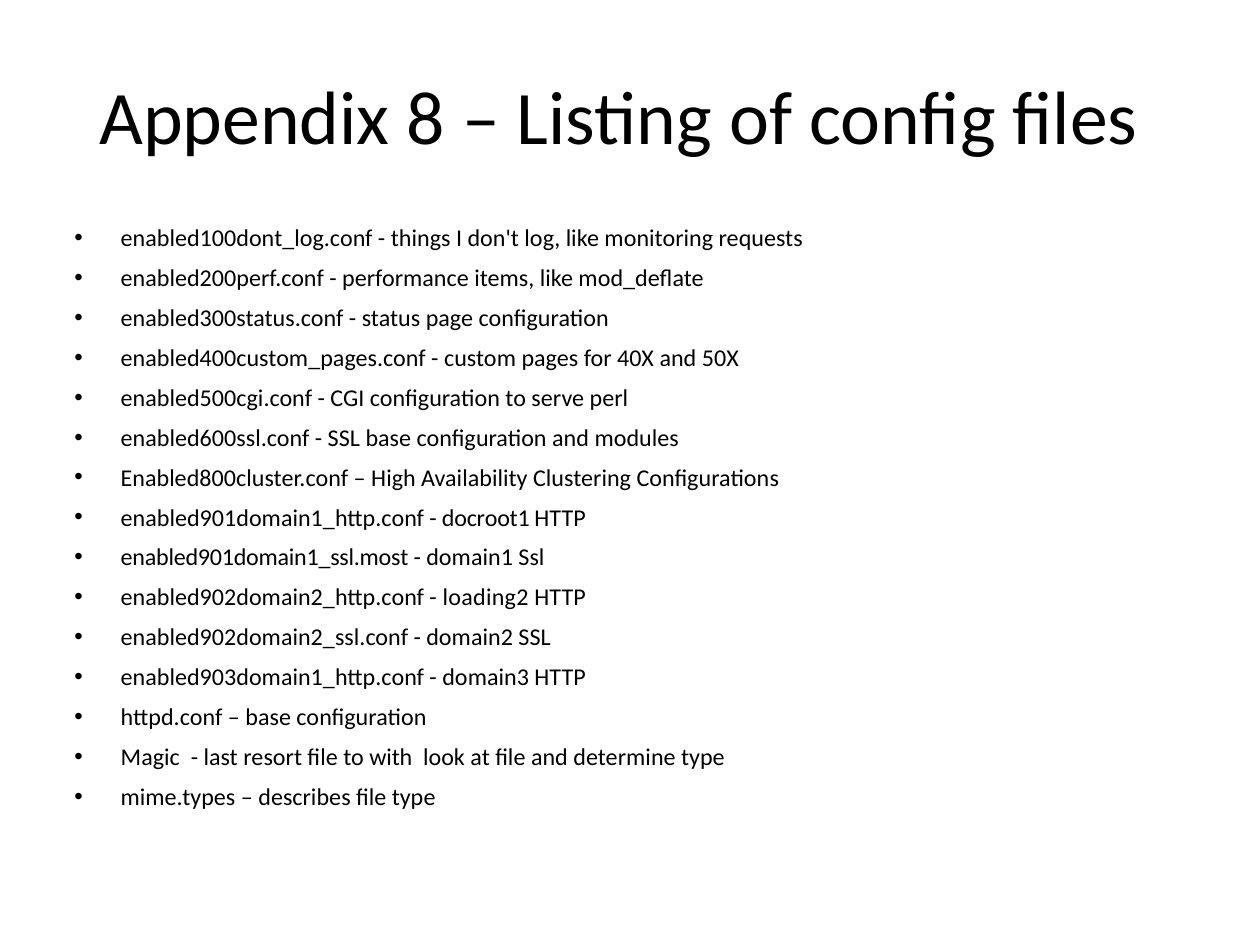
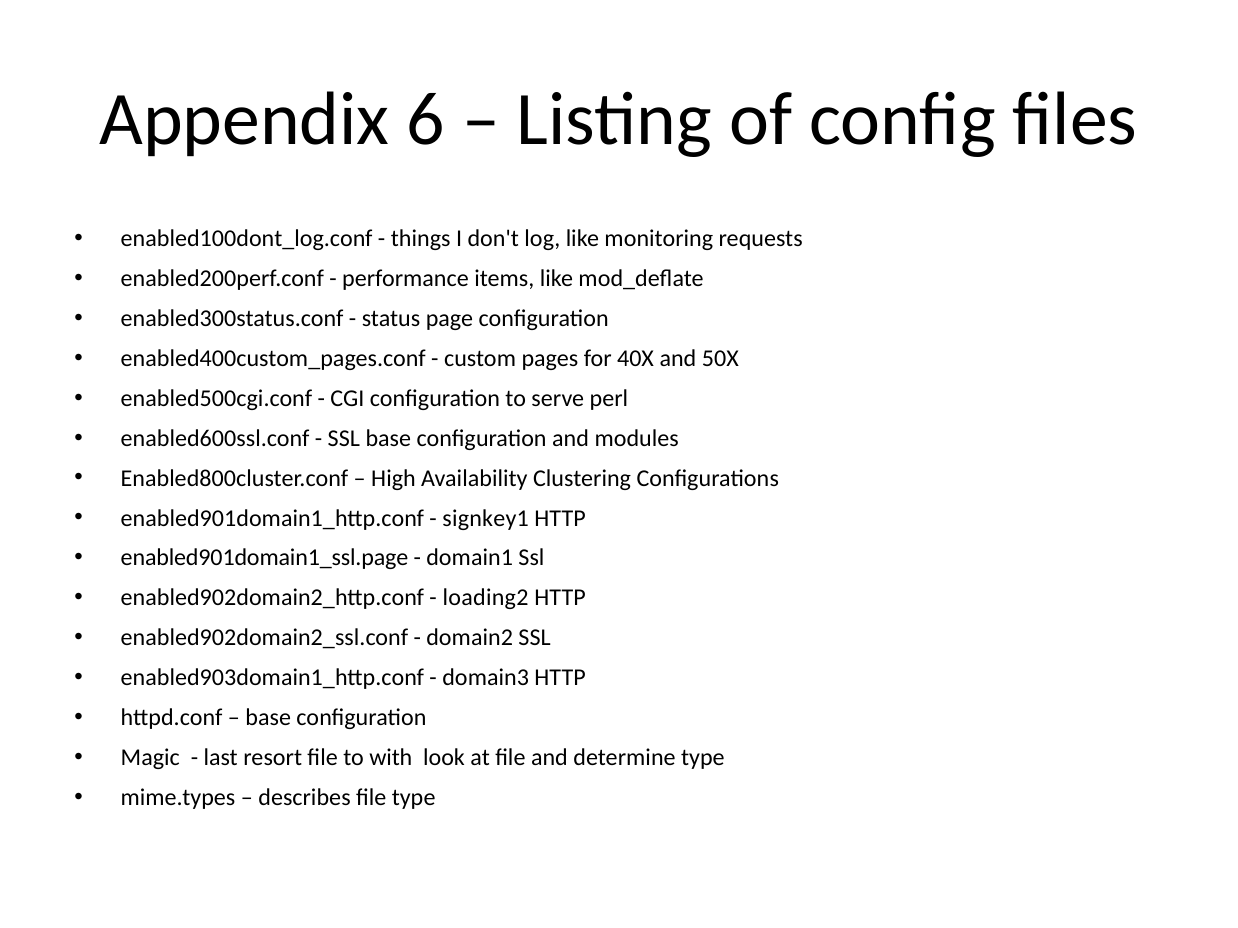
8: 8 -> 6 (426, 120)
docroot1: docroot1 -> signkey1 (486, 518)
enabled901domain1_ssl.most: enabled901domain1_ssl.most -> enabled901domain1_ssl.page (265, 558)
